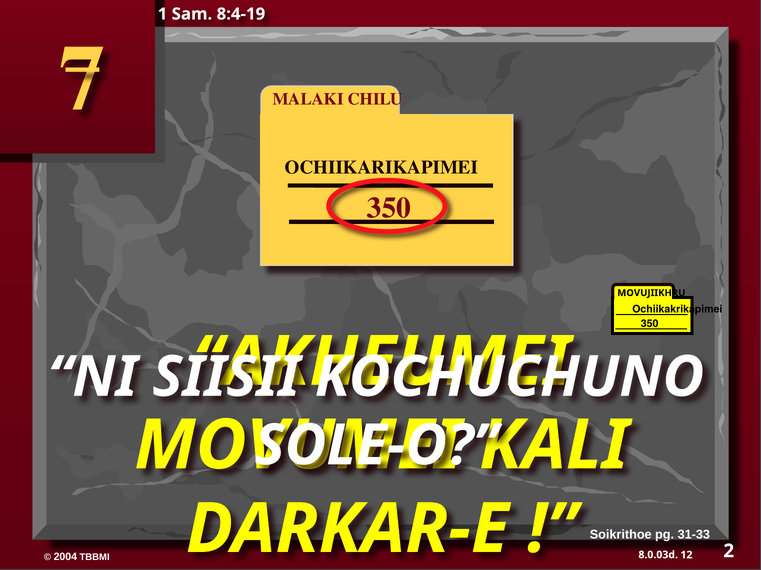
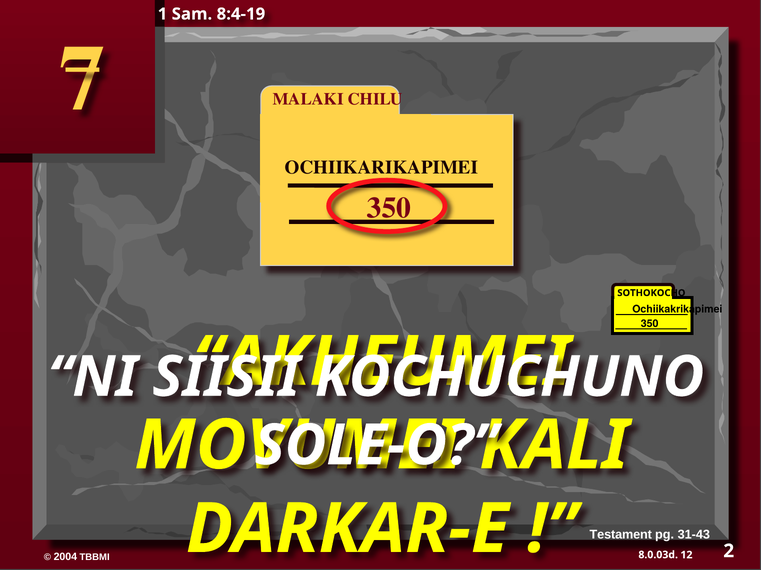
MOVUJIIKHRU: MOVUJIIKHRU -> SOTHOKOCHO (651, 293)
Soikrithoe: Soikrithoe -> Testament (621, 535)
31-33: 31-33 -> 31-43 (694, 535)
